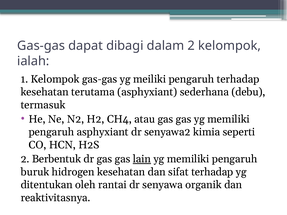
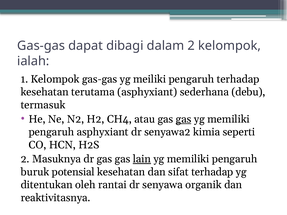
gas underline: none -> present (184, 119)
Berbentuk: Berbentuk -> Masuknya (56, 159)
hidrogen: hidrogen -> potensial (73, 172)
